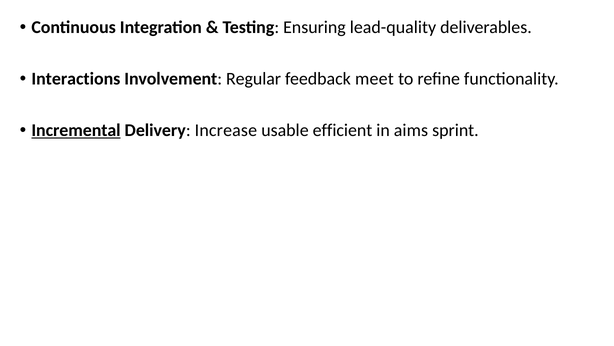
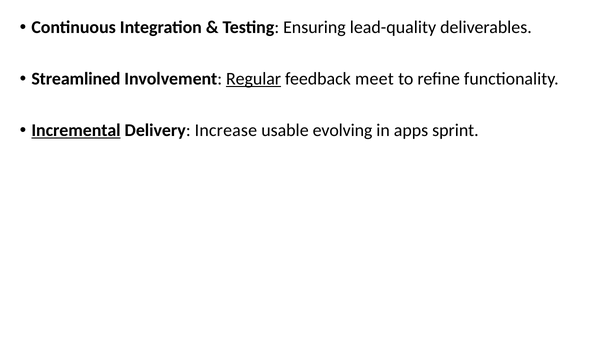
Interactions: Interactions -> Streamlined (76, 79)
Regular underline: none -> present (254, 79)
efficient: efficient -> evolving (343, 130)
aims: aims -> apps (411, 130)
